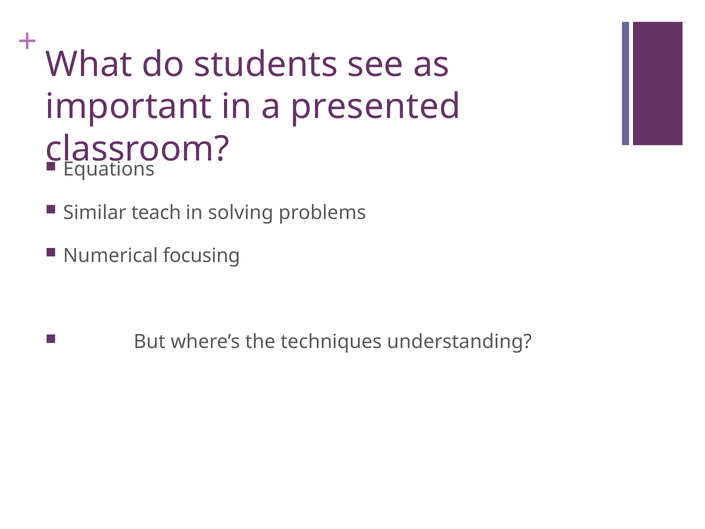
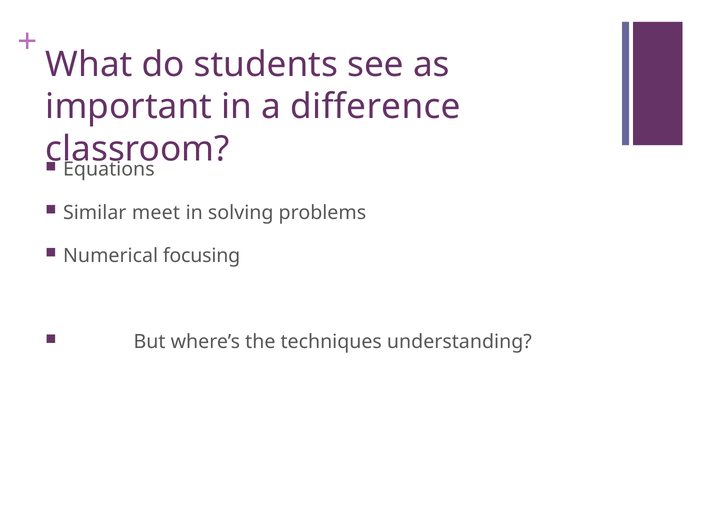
presented: presented -> difference (375, 107)
teach: teach -> meet (156, 212)
